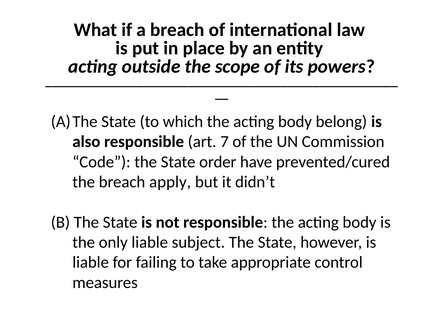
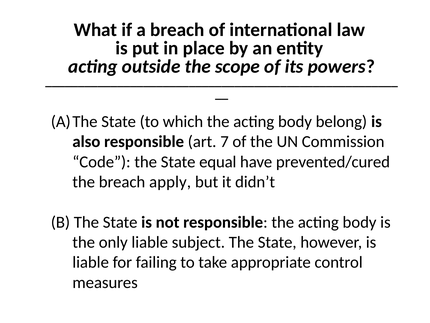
order: order -> equal (218, 162)
